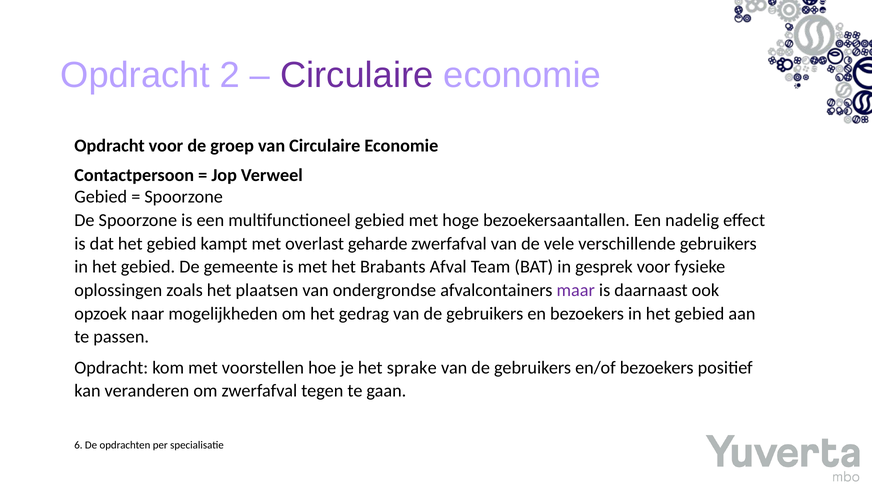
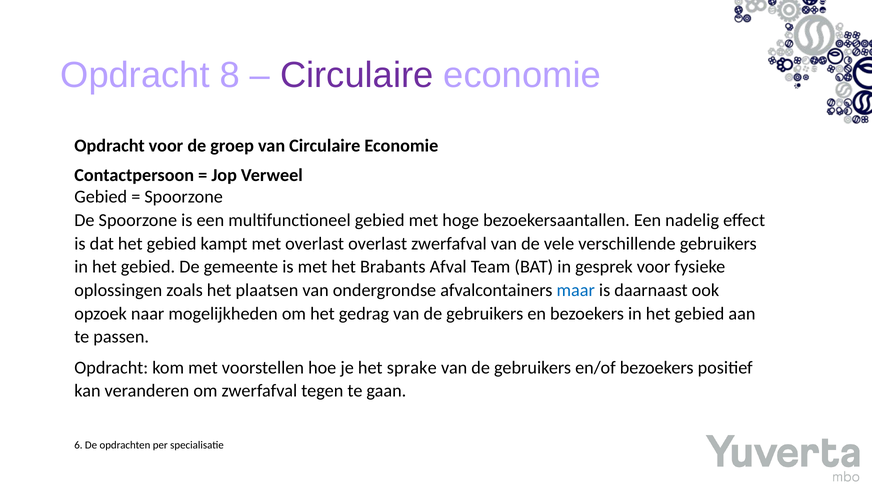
2: 2 -> 8 (230, 75)
overlast geharde: geharde -> overlast (378, 243)
maar colour: purple -> blue (576, 290)
